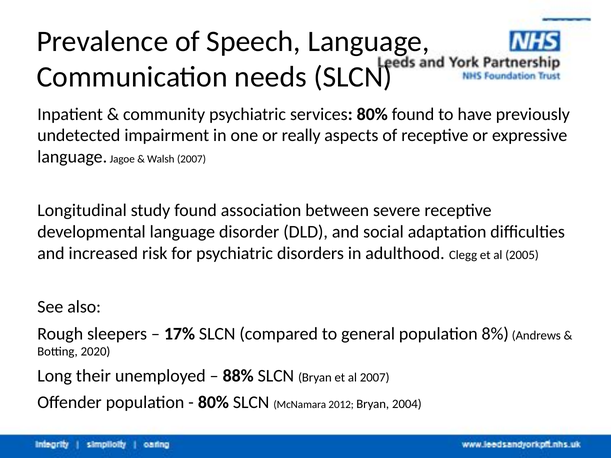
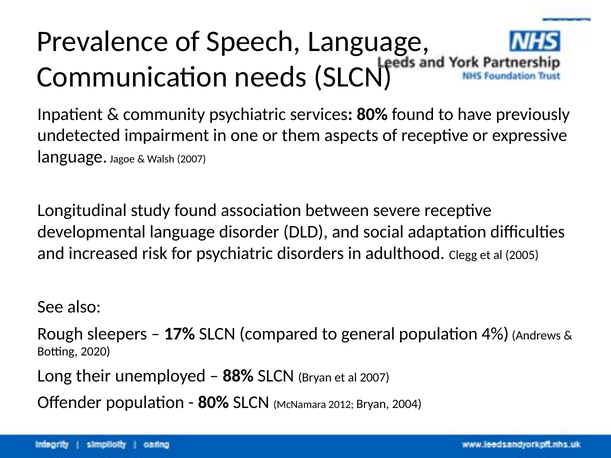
really: really -> them (301, 136)
8%: 8% -> 4% (495, 334)
